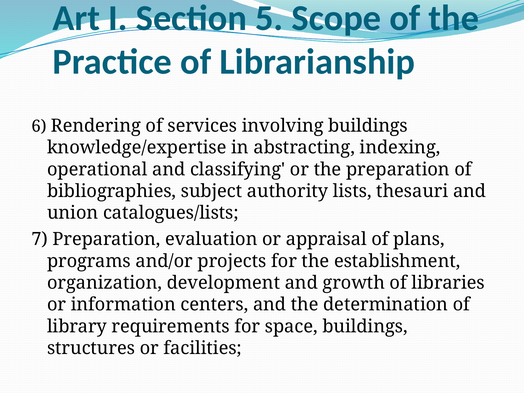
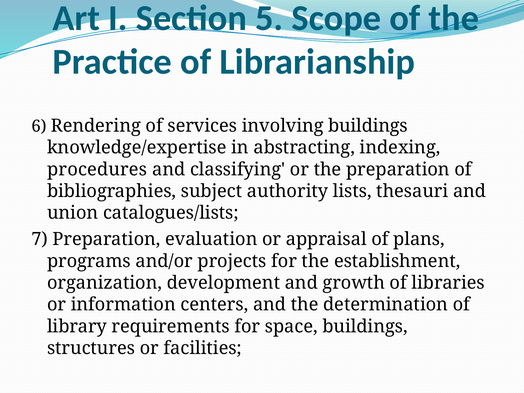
operational: operational -> procedures (97, 169)
